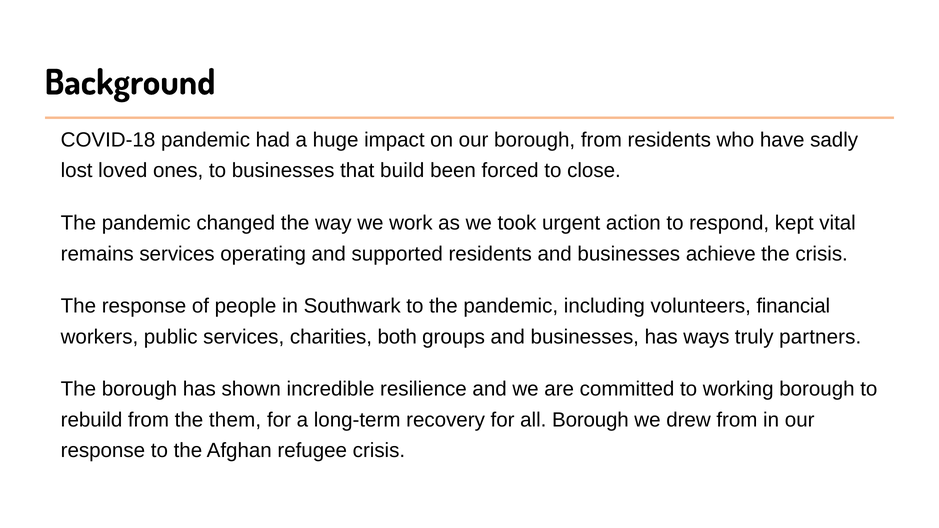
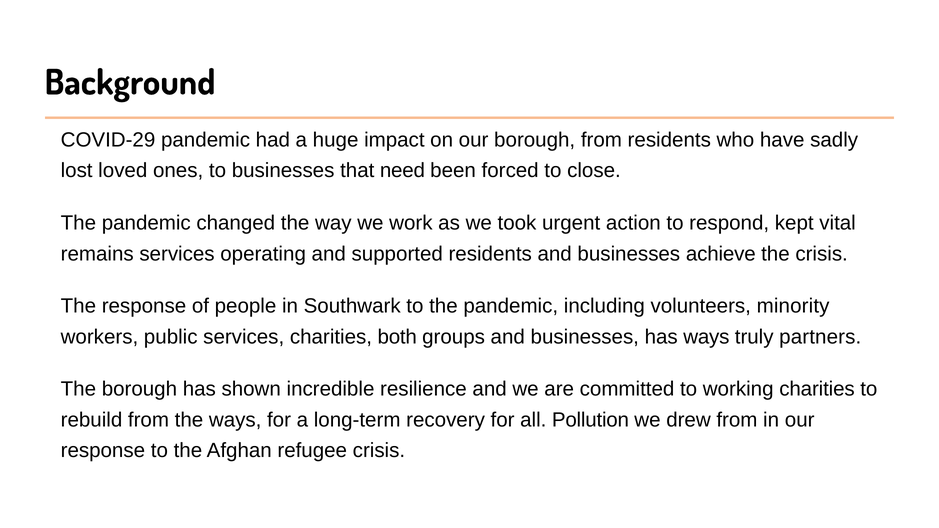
COVID-18: COVID-18 -> COVID-29 (108, 140)
build: build -> need (402, 171)
financial: financial -> minority (793, 306)
working borough: borough -> charities (817, 389)
the them: them -> ways (235, 420)
all Borough: Borough -> Pollution (590, 420)
